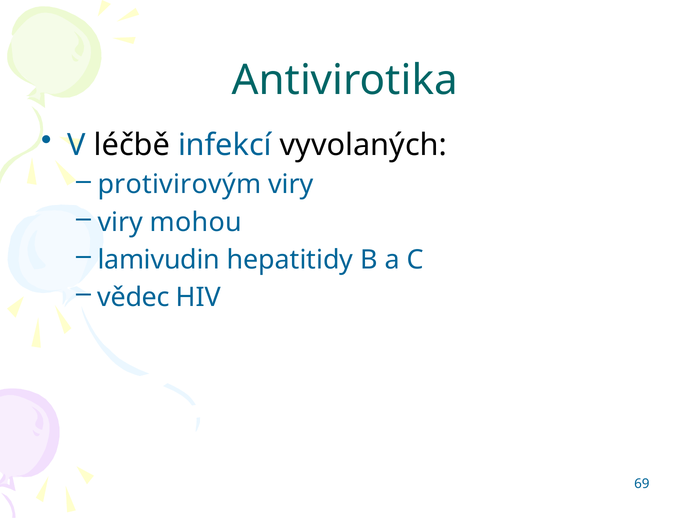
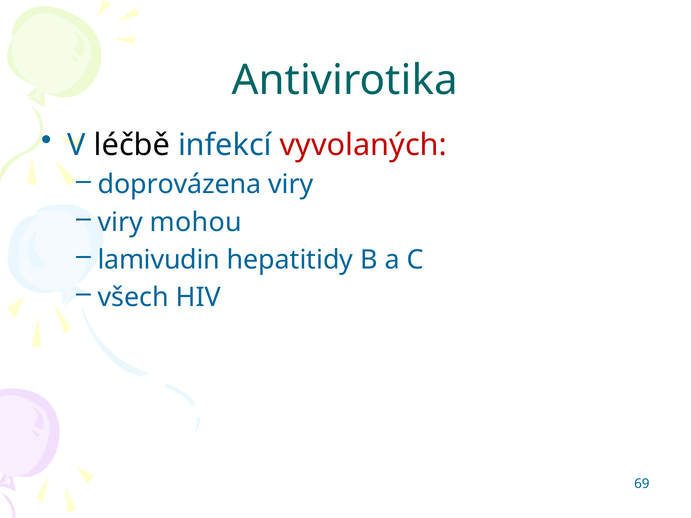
vyvolaných colour: black -> red (363, 145)
protivirovým: protivirovým -> doprovázena (180, 185)
vědec: vědec -> všech (133, 298)
